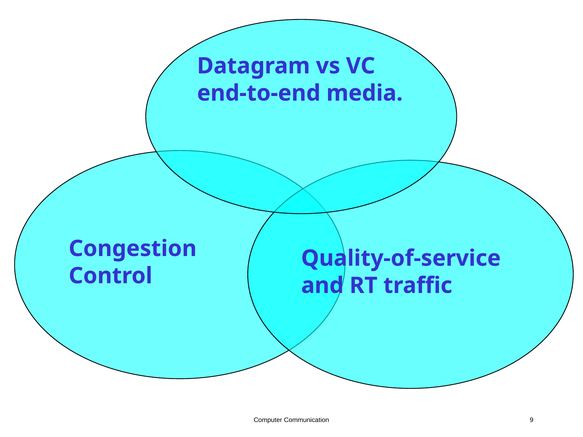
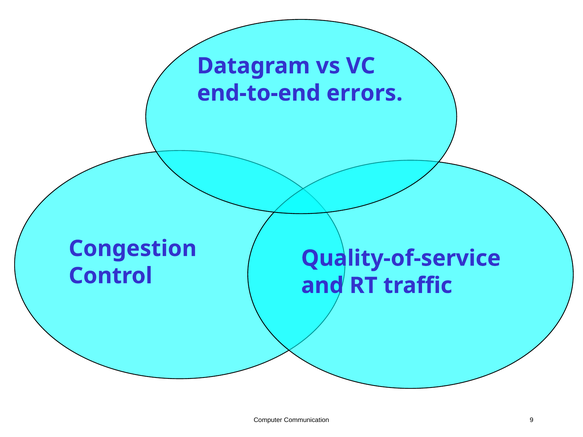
media: media -> errors (365, 93)
